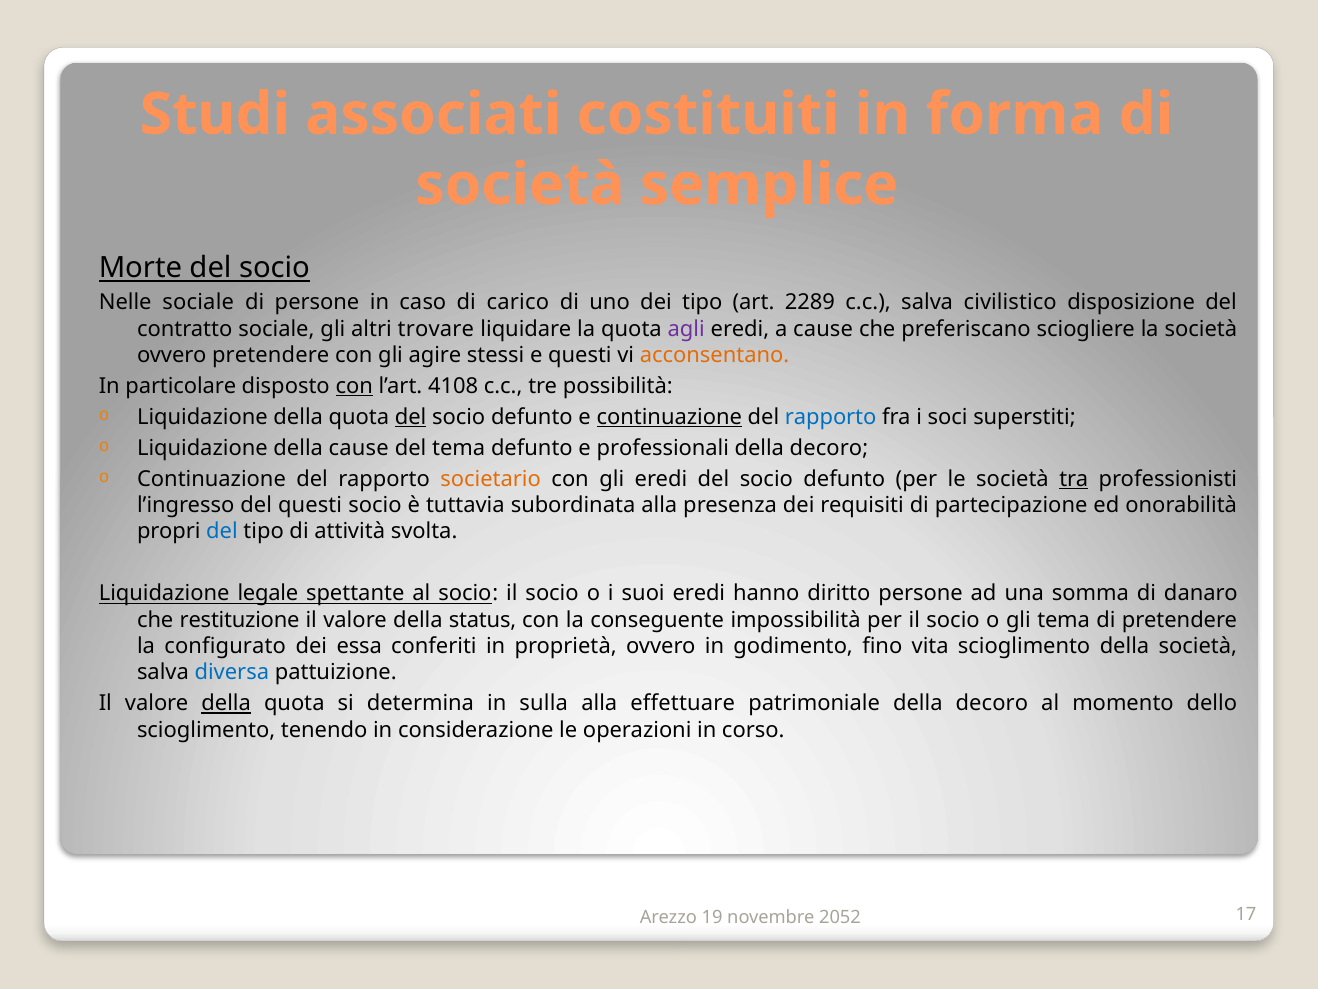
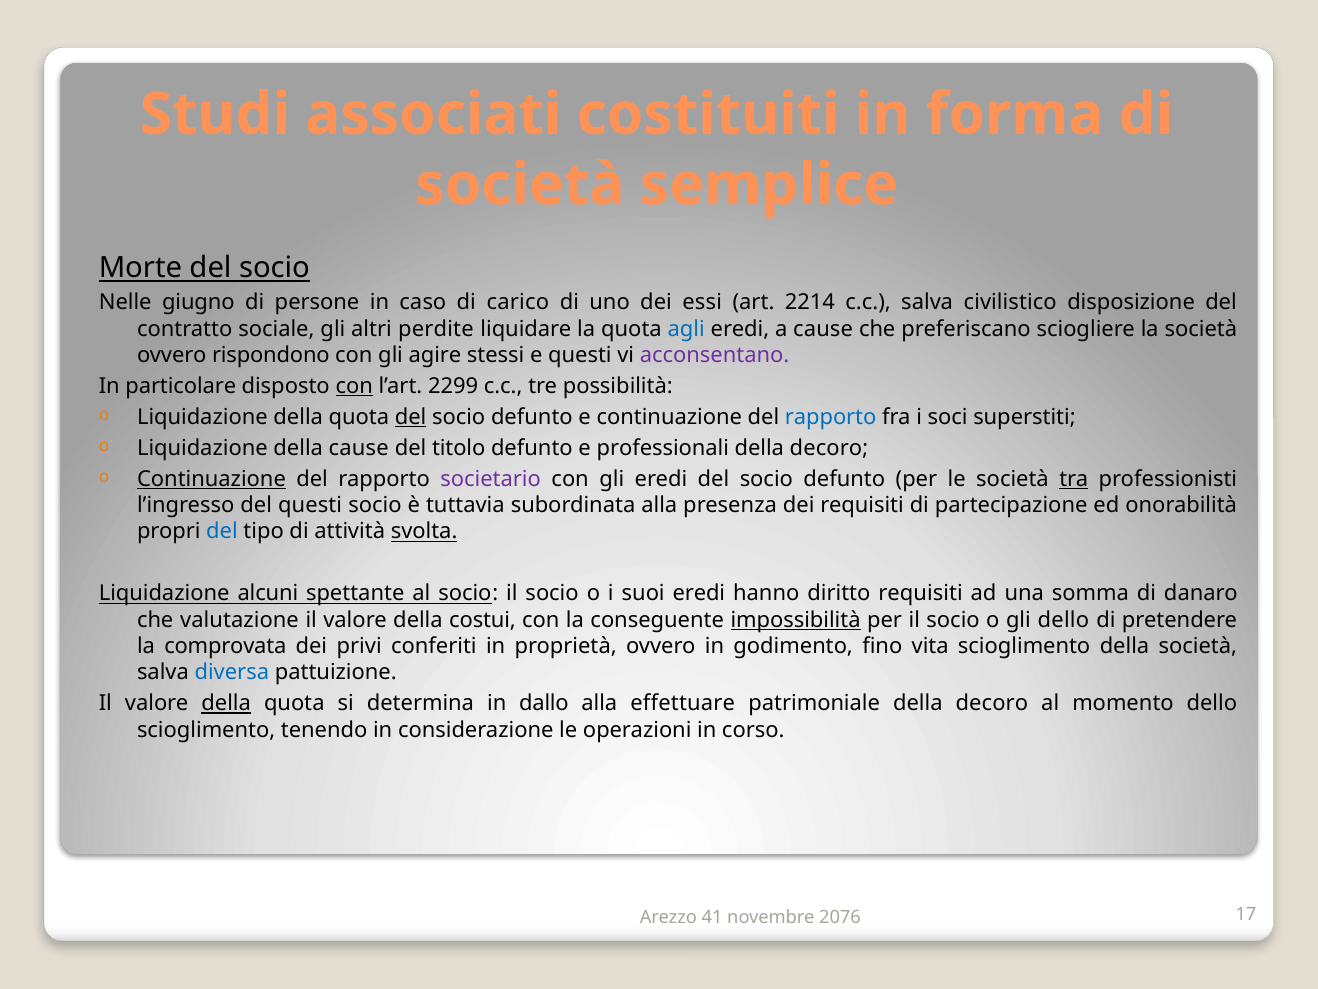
Nelle sociale: sociale -> giugno (198, 302)
dei tipo: tipo -> essi (702, 302)
2289: 2289 -> 2214 (810, 302)
trovare: trovare -> perdite (436, 329)
agli colour: purple -> blue (686, 329)
ovvero pretendere: pretendere -> rispondono (271, 355)
acconsentano colour: orange -> purple (715, 355)
4108: 4108 -> 2299 (453, 386)
continuazione underline: present -> none (669, 417)
del tema: tema -> titolo (459, 448)
Continuazione underline: none -> present (211, 479)
societario colour: orange -> purple (491, 479)
svolta underline: none -> present (424, 531)
legale: legale -> alcuni (268, 593)
diritto persone: persone -> requisiti (921, 593)
restituzione: restituzione -> valutazione (239, 620)
status: status -> costui (483, 620)
impossibilità underline: none -> present (796, 620)
gli tema: tema -> dello (1063, 620)
configurato: configurato -> comprovata (225, 646)
essa: essa -> privi (359, 646)
sulla: sulla -> dallo (544, 703)
19: 19 -> 41 (712, 917)
2052: 2052 -> 2076 (840, 917)
